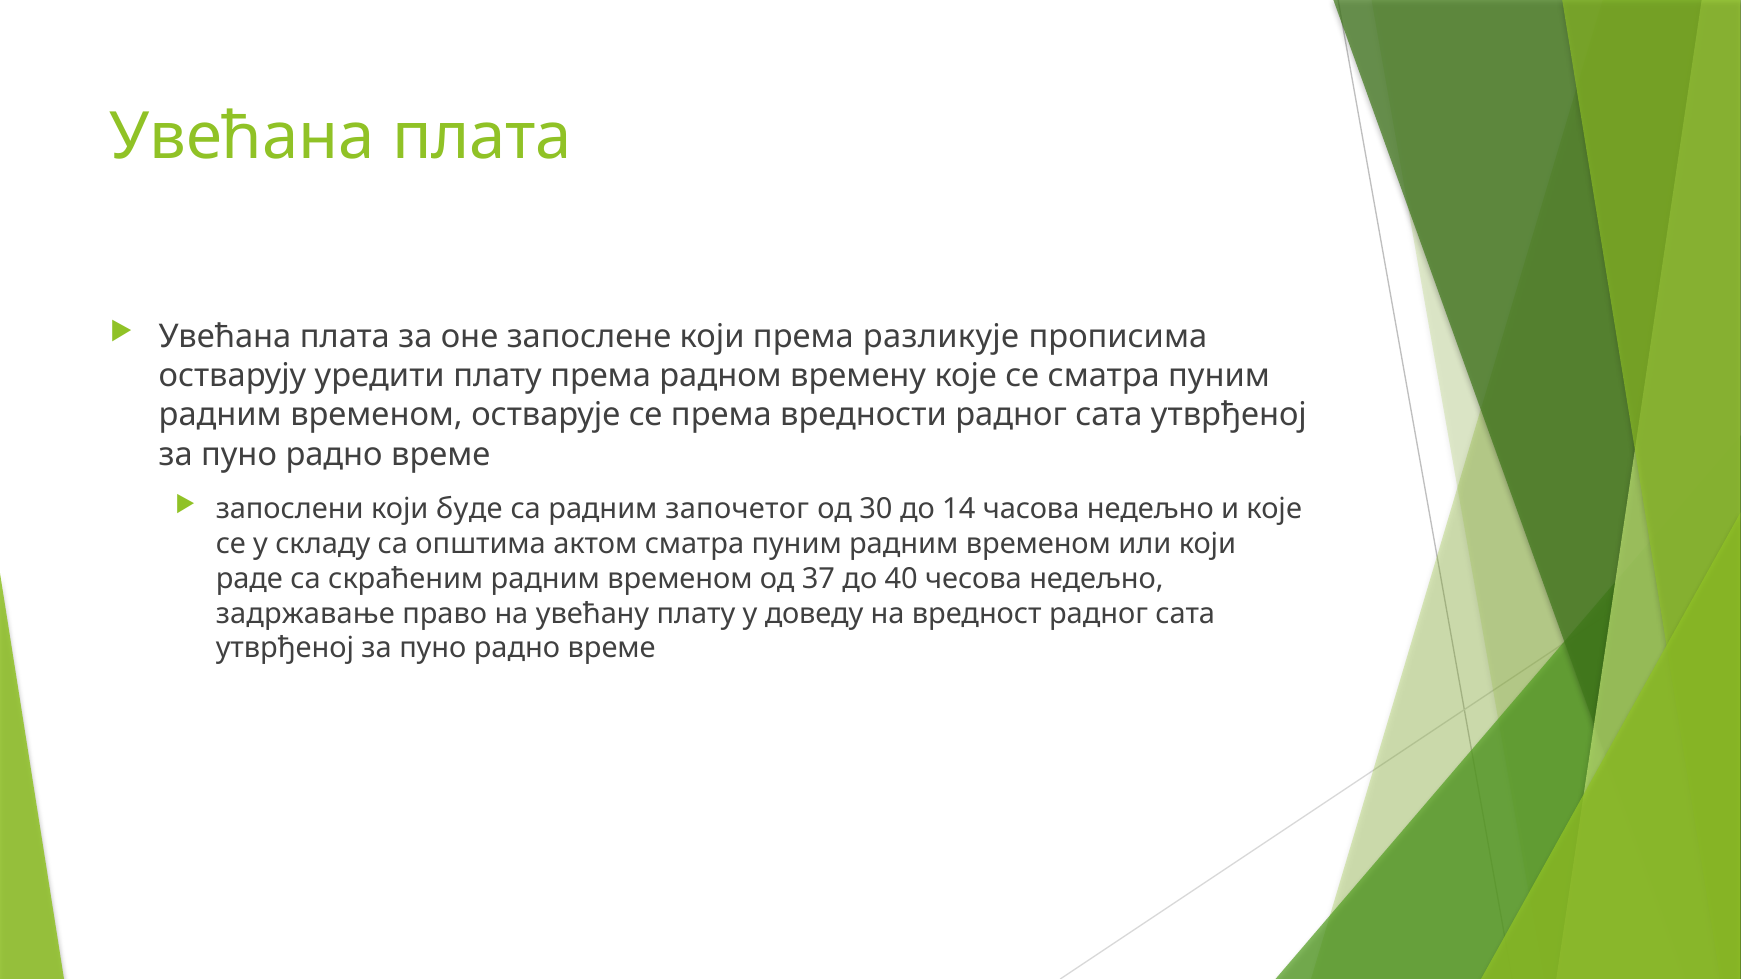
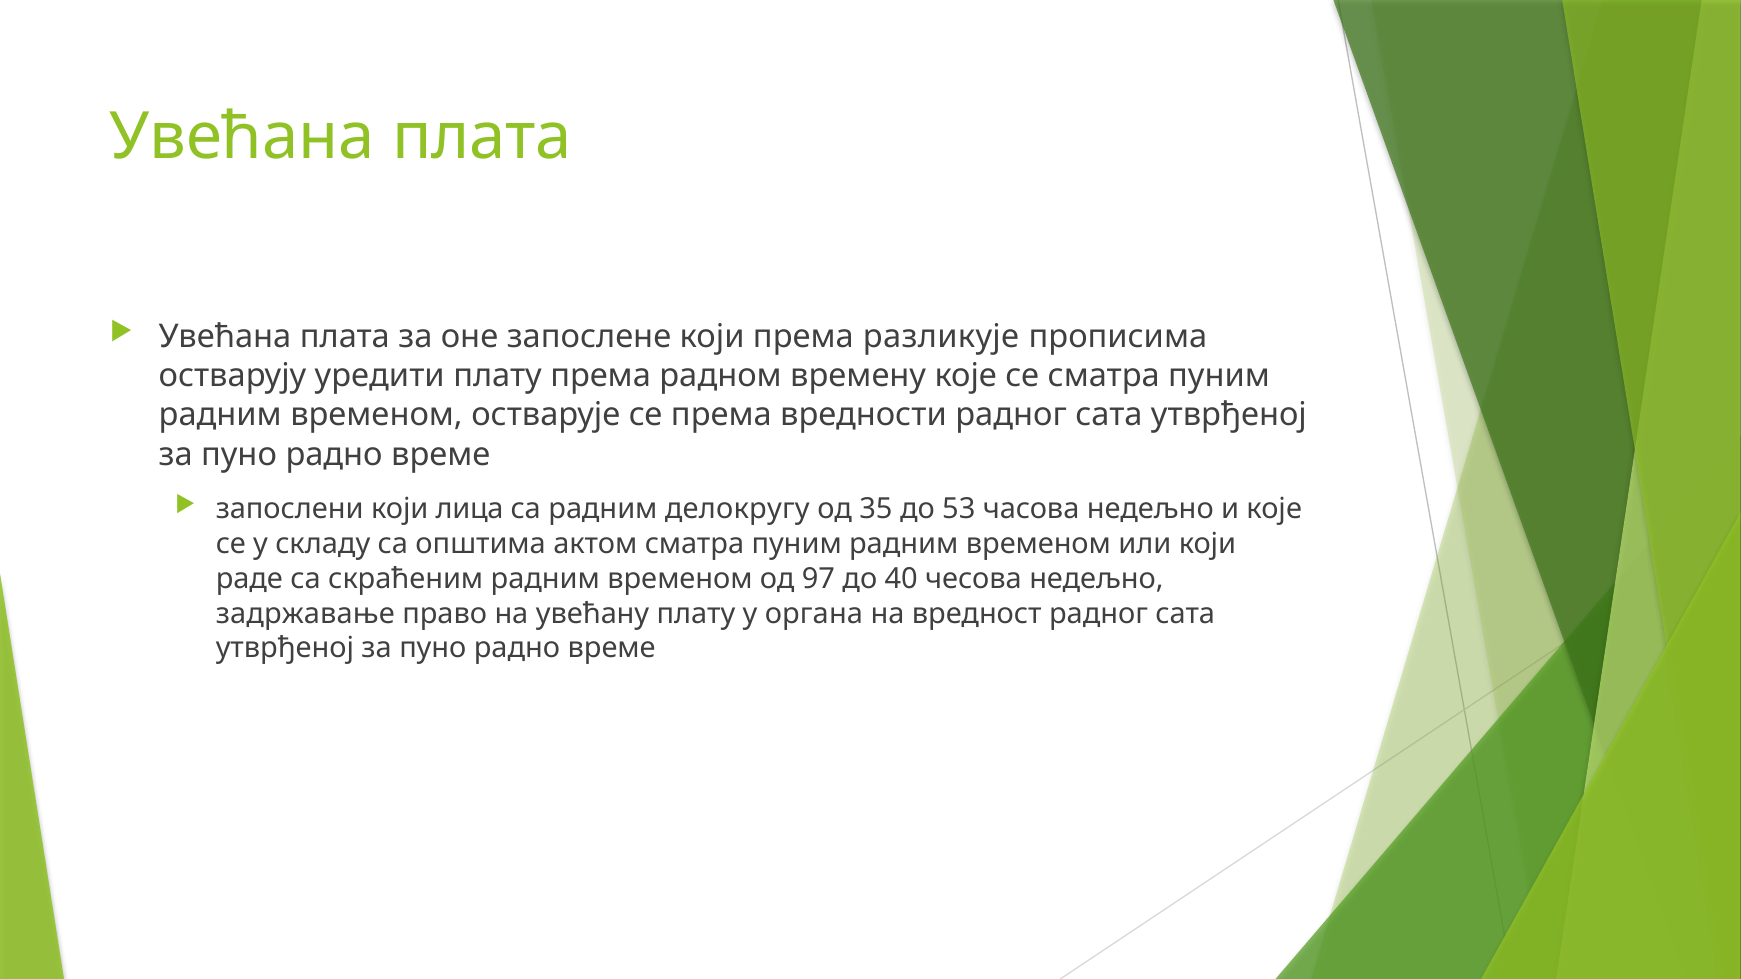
буде: буде -> лица (470, 509)
започетог: започетог -> делокругу (737, 509)
30: 30 -> 35 (876, 509)
14: 14 -> 53 (959, 509)
37: 37 -> 97 (818, 579)
доведу: доведу -> органа (814, 614)
